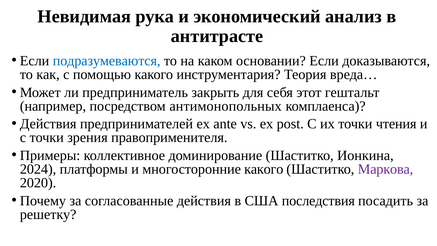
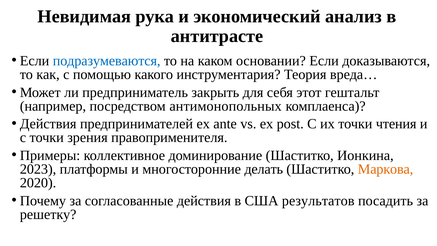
2024: 2024 -> 2023 (38, 169)
многосторонние какого: какого -> делать (264, 169)
Маркова colour: purple -> orange (386, 169)
последствия: последствия -> результатов (318, 201)
